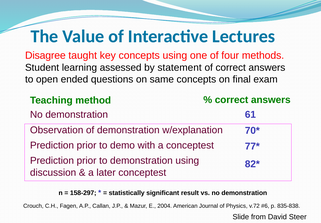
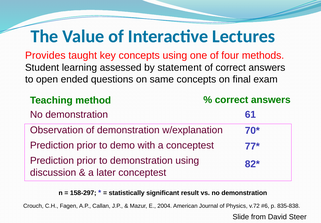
Disagree: Disagree -> Provides (45, 55)
